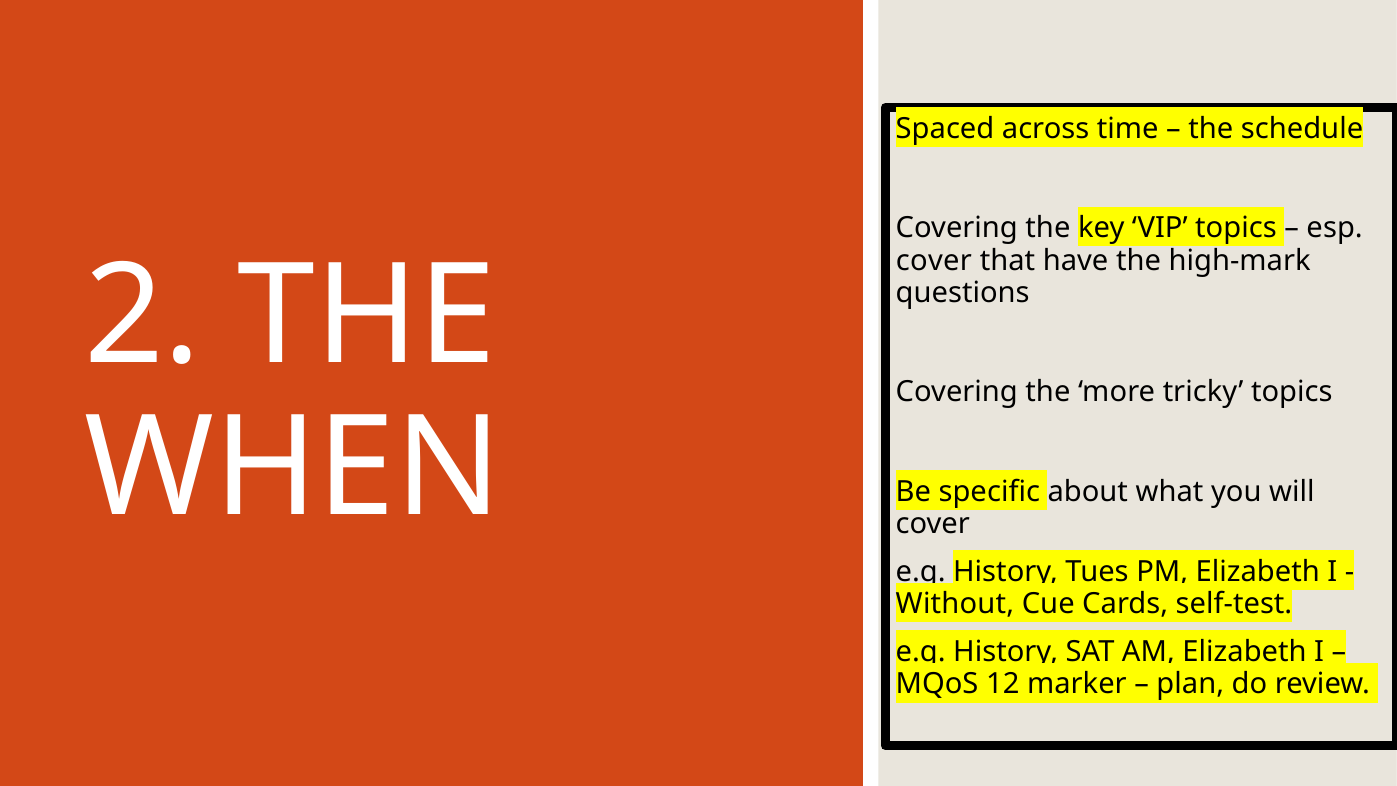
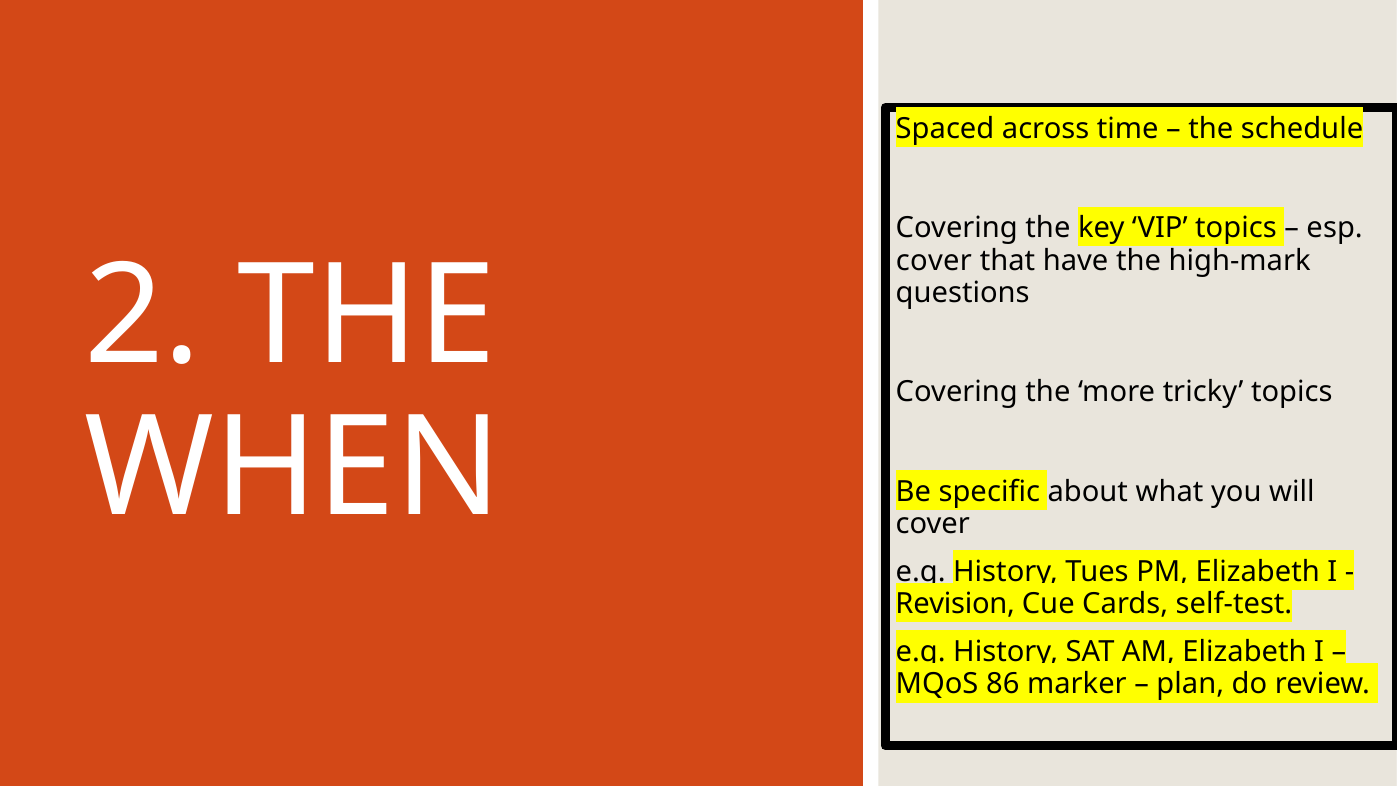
Without: Without -> Revision (955, 604)
12: 12 -> 86 (1003, 684)
